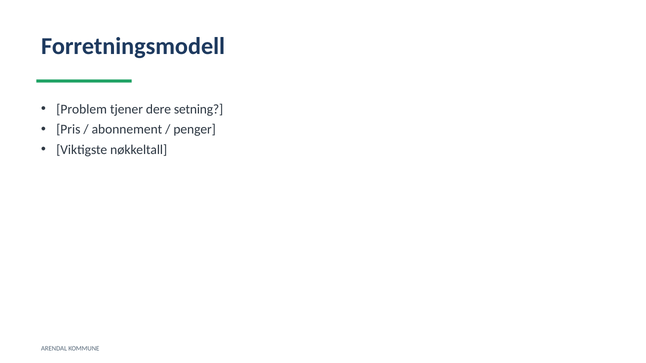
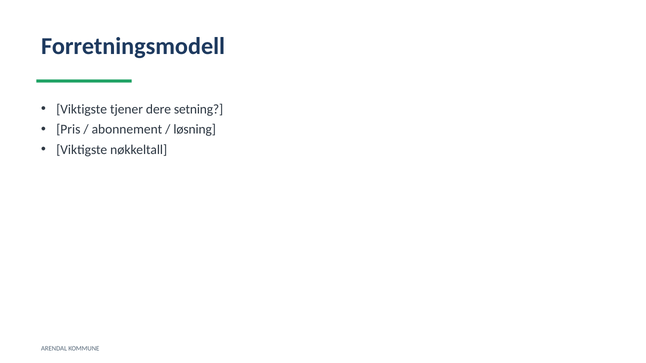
Problem: Problem -> Viktigste (82, 109)
penger: penger -> løsning (195, 130)
